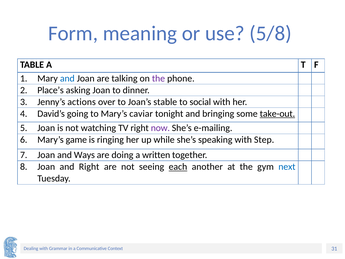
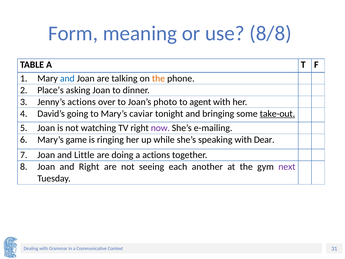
5/8: 5/8 -> 8/8 (271, 33)
the colour: purple -> orange (158, 78)
stable: stable -> photo (165, 102)
social: social -> agent (200, 102)
Step: Step -> Dear (264, 140)
Ways: Ways -> Little (84, 155)
a written: written -> actions (156, 155)
each underline: present -> none (178, 167)
next colour: blue -> purple (287, 167)
